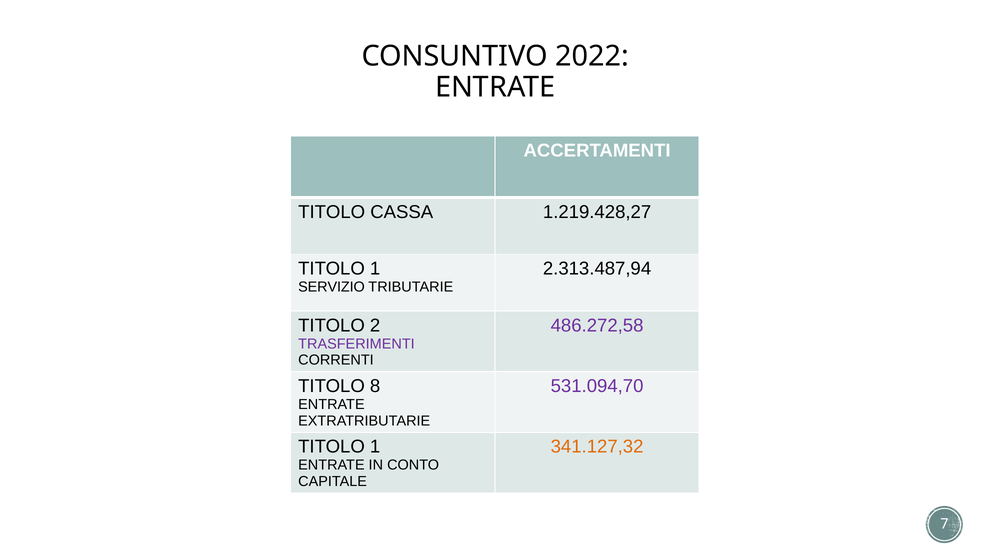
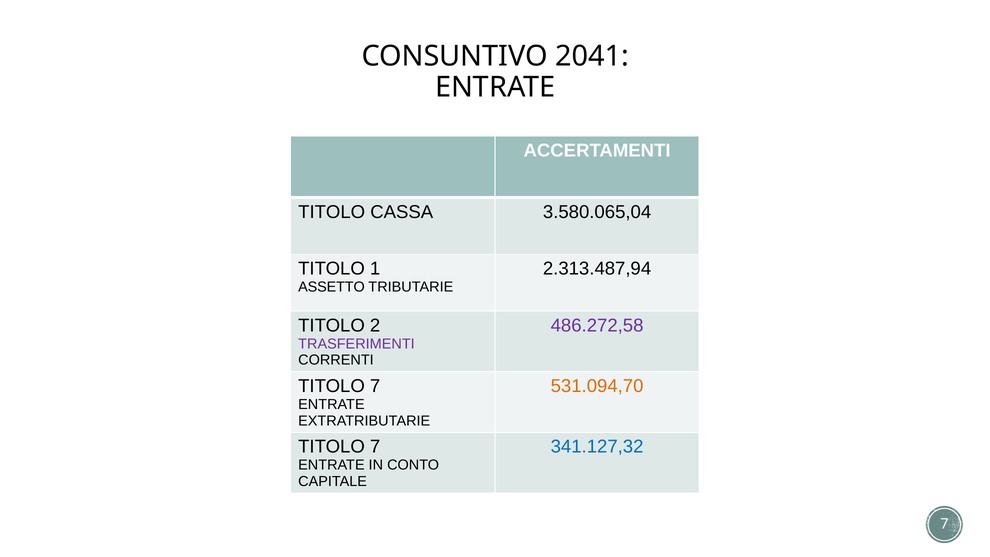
2022: 2022 -> 2041 (592, 56)
1.219.428,27: 1.219.428,27 -> 3.580.065,04 (597, 212)
SERVIZIO: SERVIZIO -> ASSETTO (331, 287)
8: 8 -> 7 (375, 386)
531.094,70 colour: purple -> orange (597, 386)
1: 1 -> 7 (375, 447)
341.127,32 colour: orange -> blue (597, 447)
